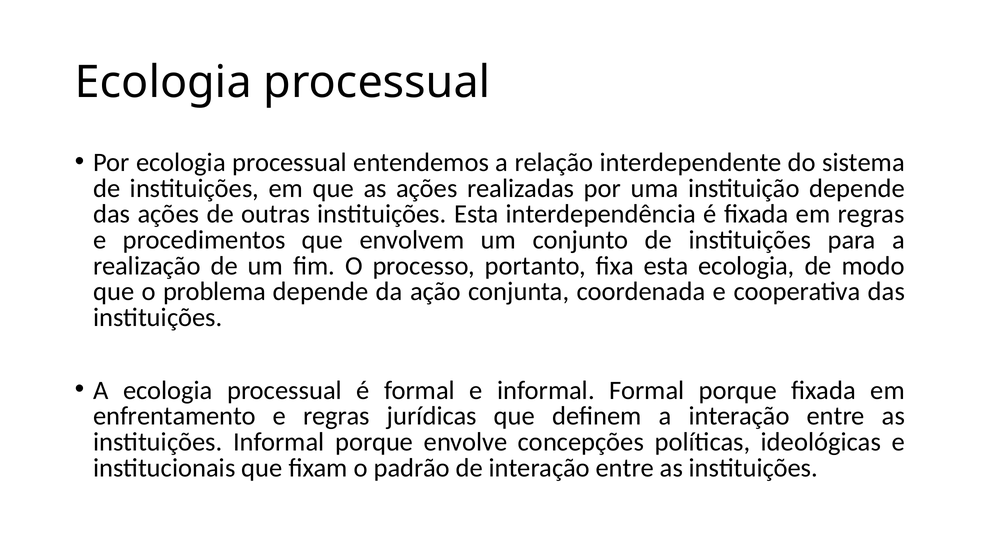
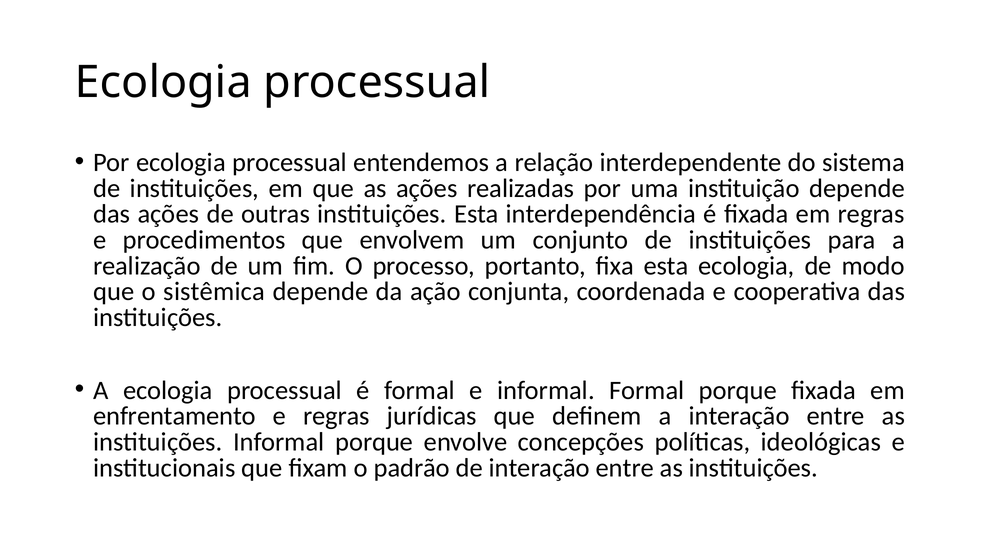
problema: problema -> sistêmica (214, 291)
